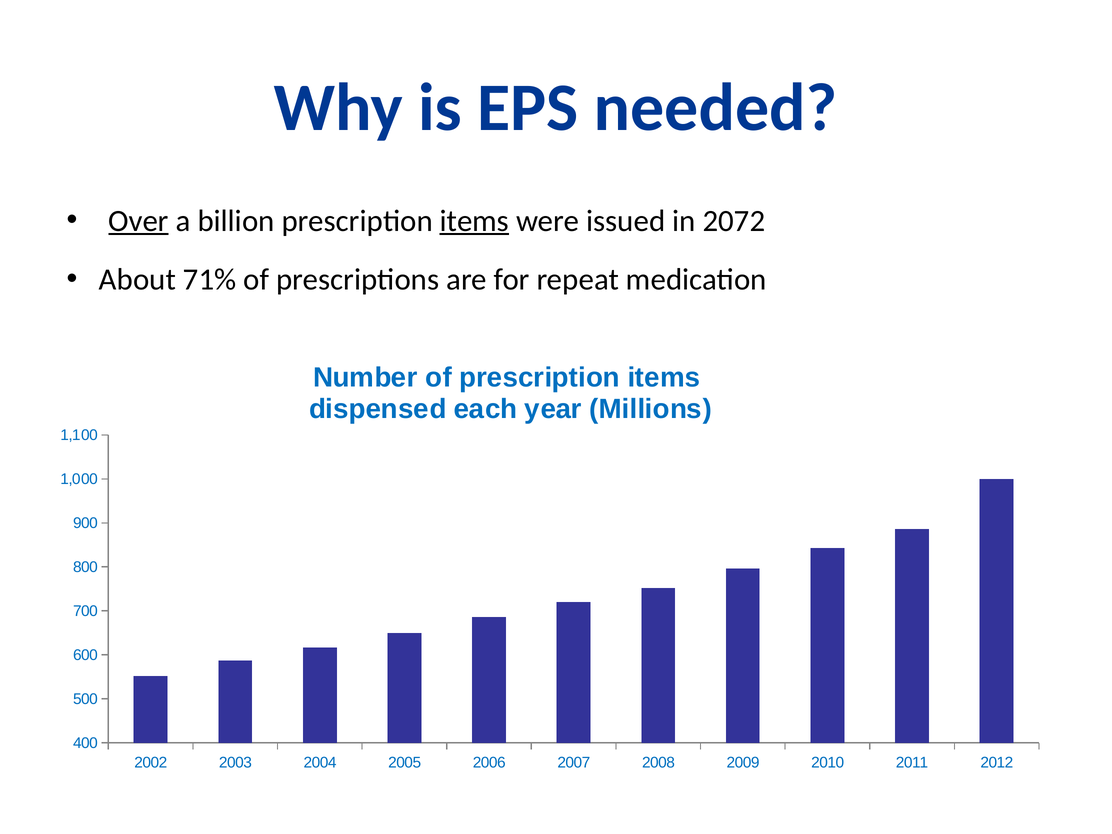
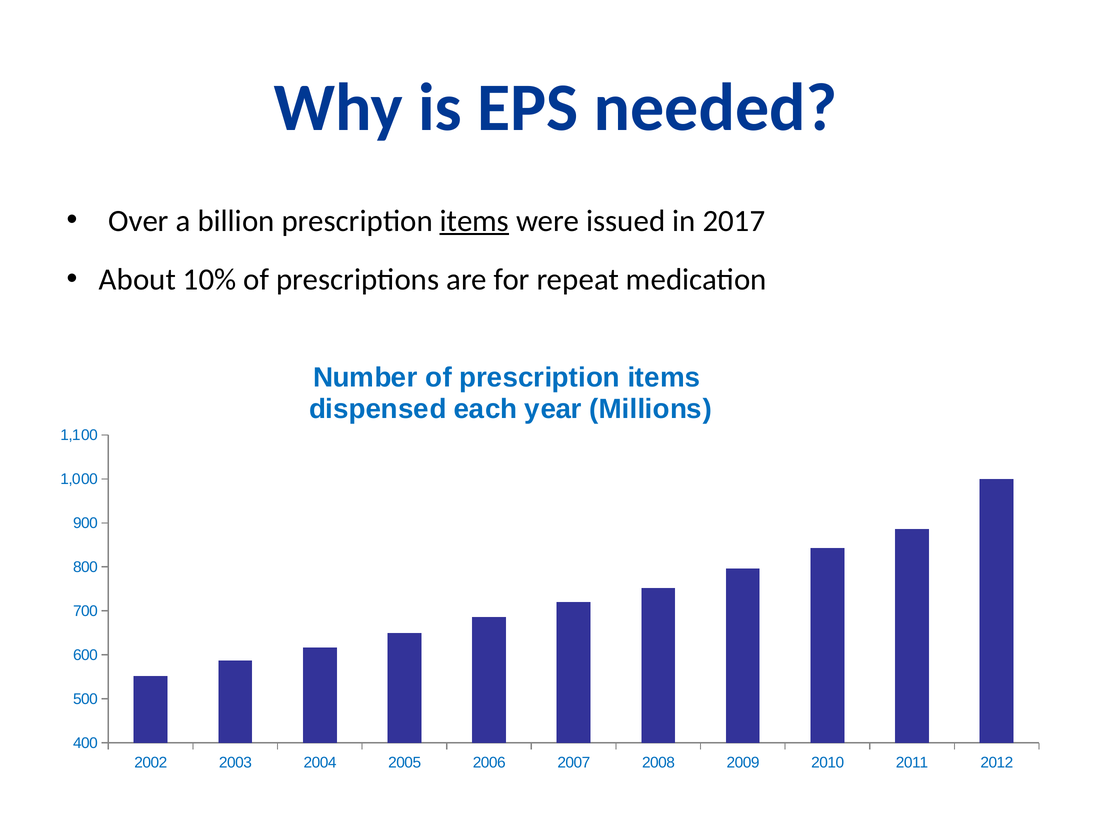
Over underline: present -> none (139, 221)
2072: 2072 -> 2017 (734, 221)
71%: 71% -> 10% (210, 280)
